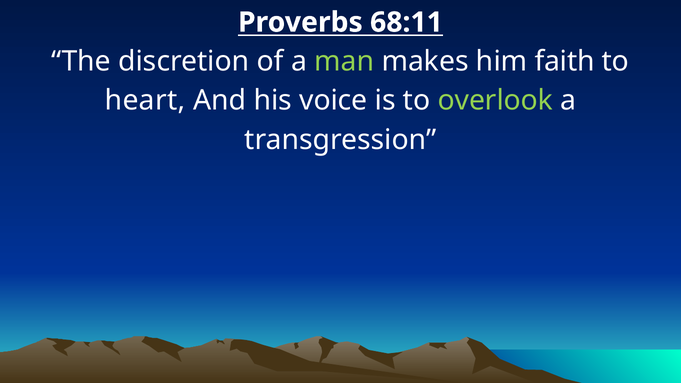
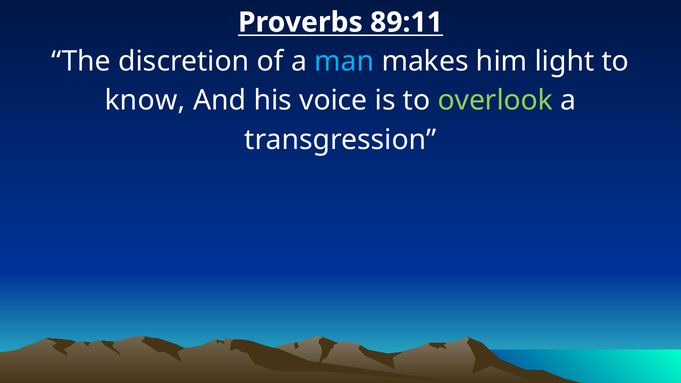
68:11: 68:11 -> 89:11 (406, 22)
man colour: light green -> light blue (344, 61)
faith: faith -> light (565, 61)
heart: heart -> know (145, 101)
